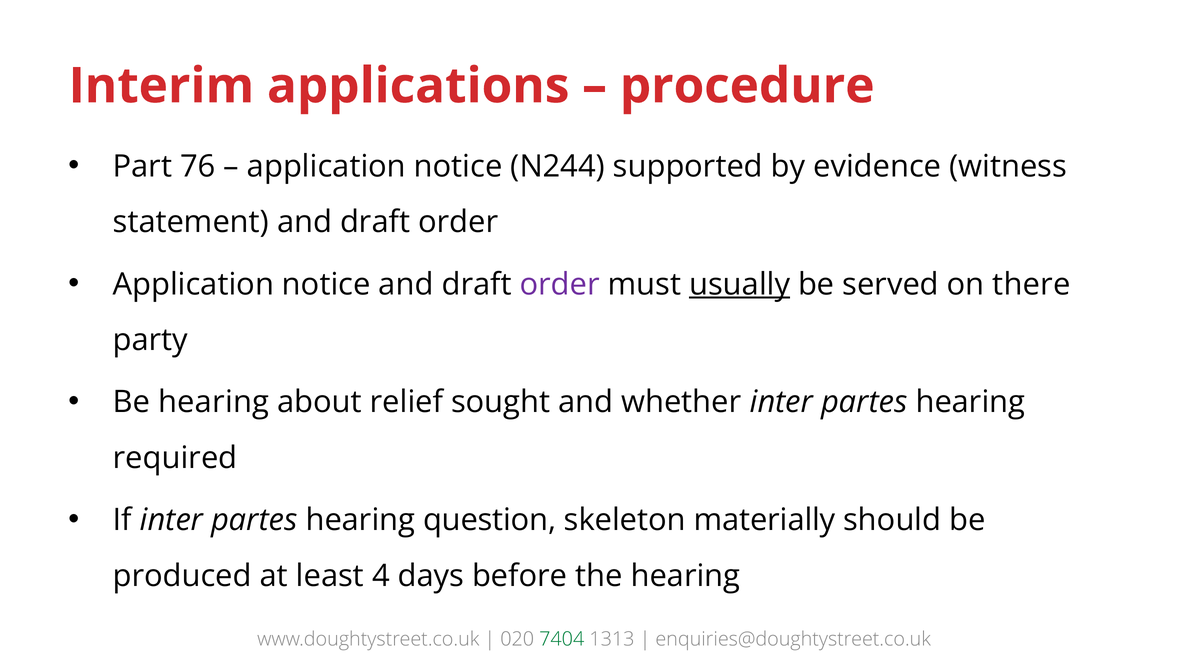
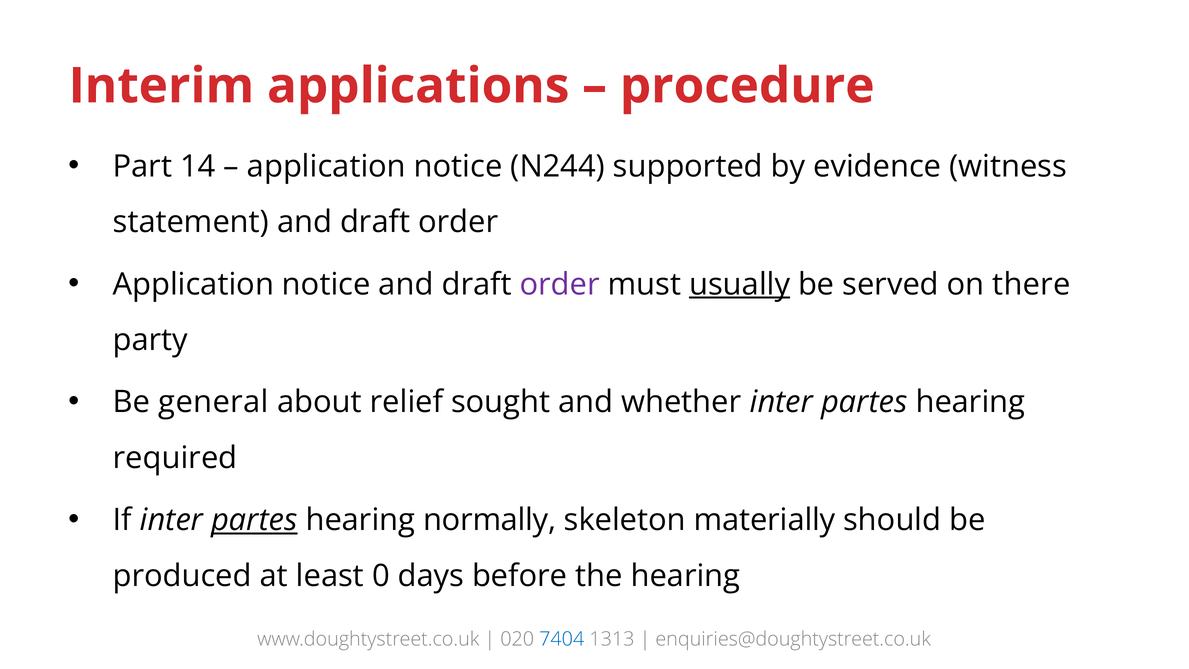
76: 76 -> 14 (198, 166)
Be hearing: hearing -> general (213, 402)
partes underline: none -> present (254, 520)
question: question -> normally (490, 520)
4: 4 -> 0 (381, 576)
7404 colour: green -> blue (562, 639)
